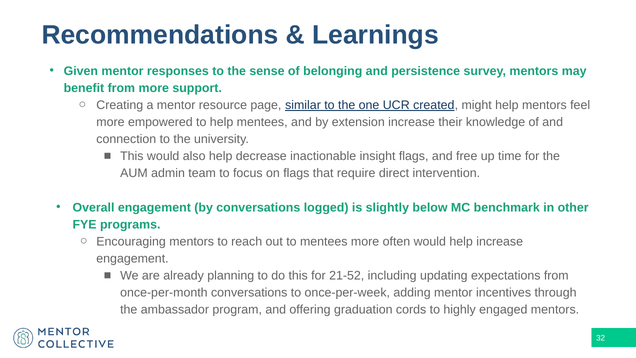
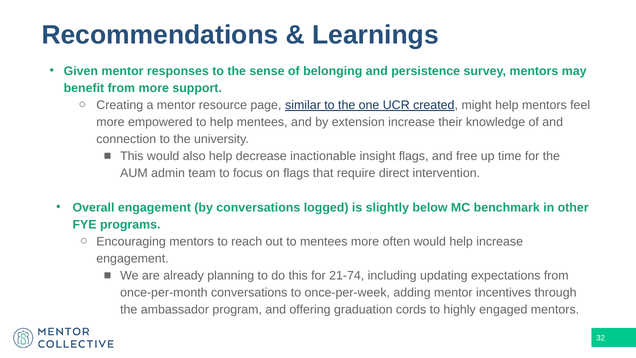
21-52: 21-52 -> 21-74 (347, 276)
